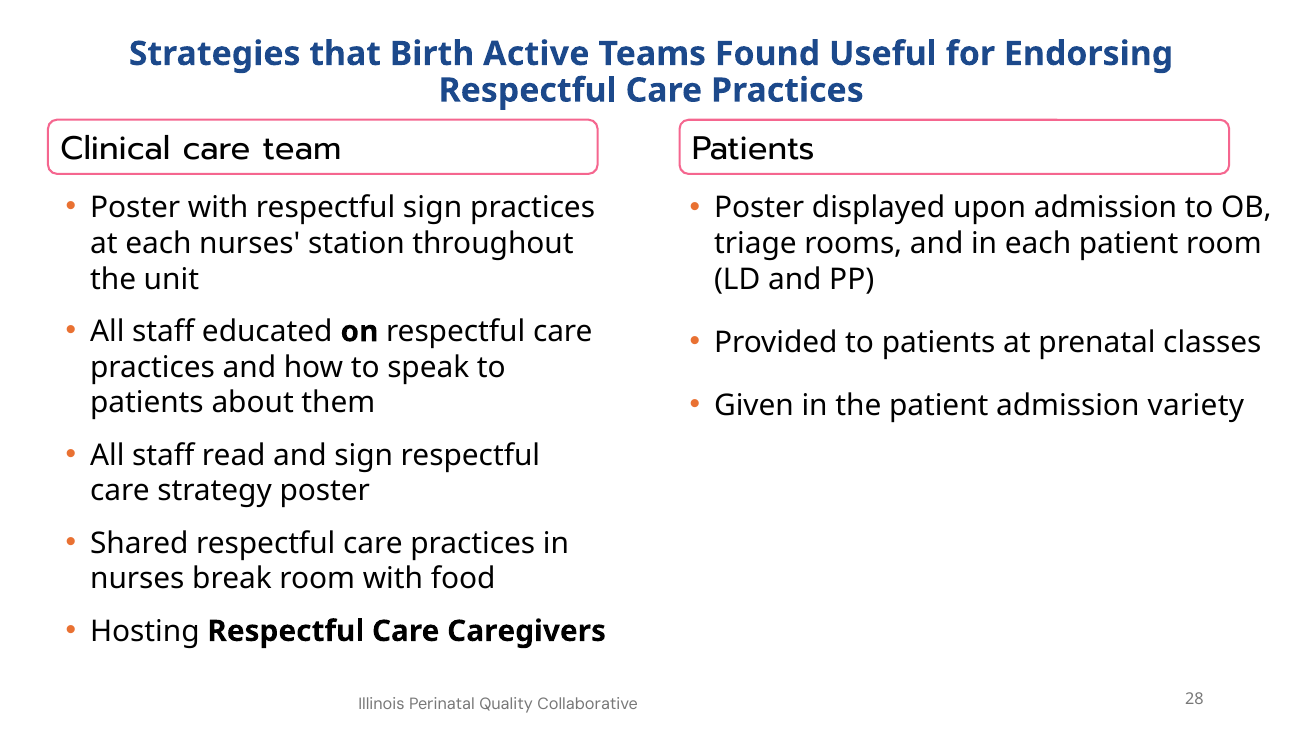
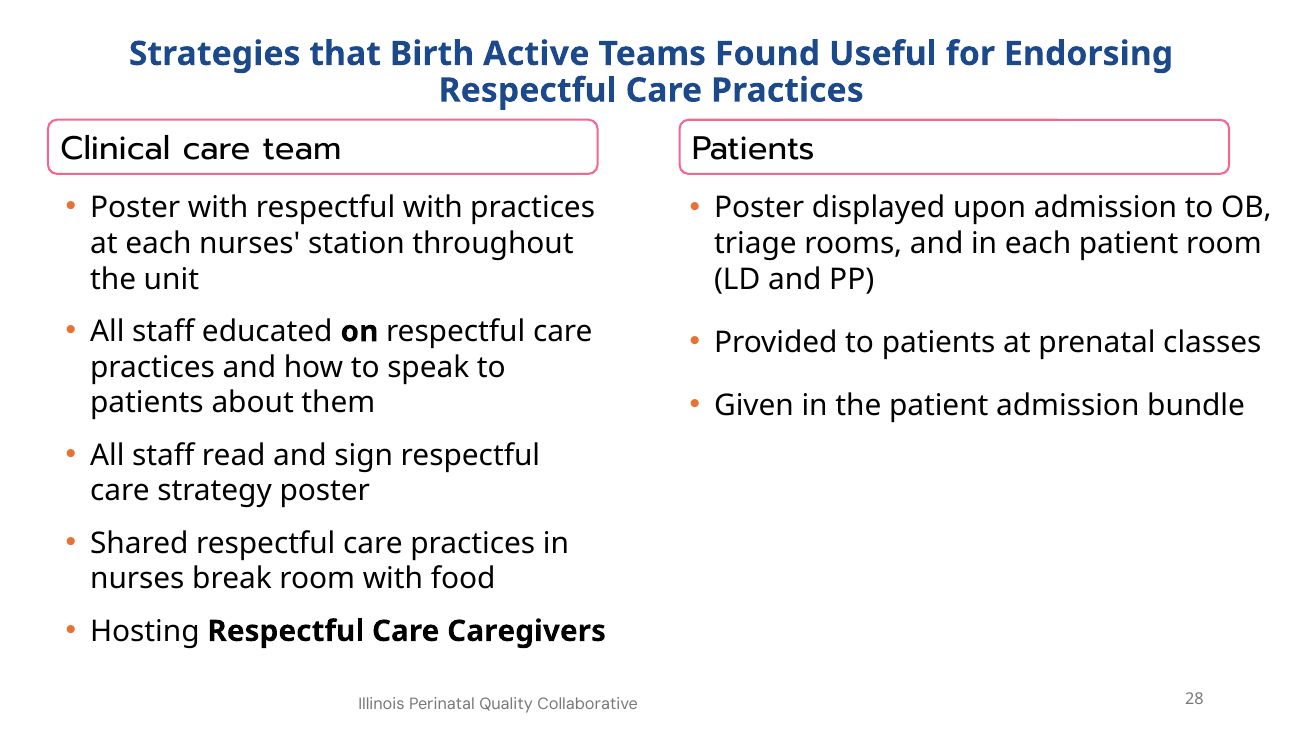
respectful sign: sign -> with (433, 208)
variety: variety -> bundle (1196, 405)
